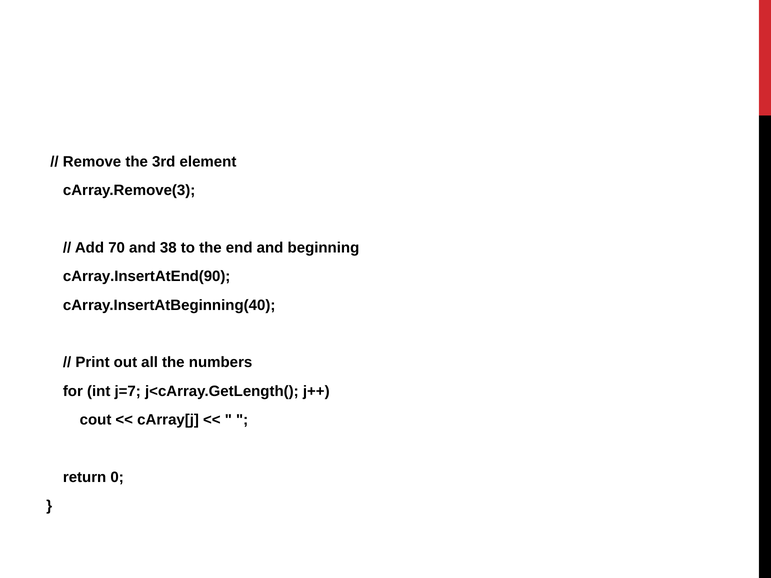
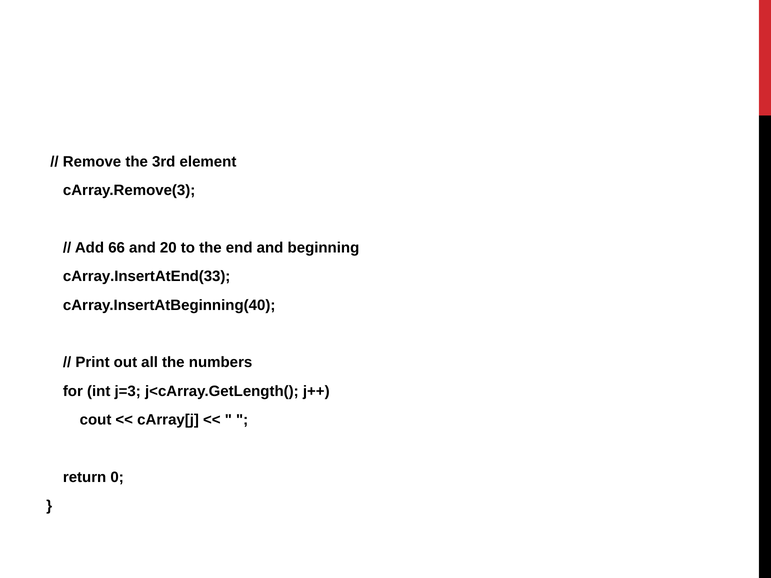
70: 70 -> 66 (117, 248)
38: 38 -> 20 (168, 248)
cArray.InsertAtEnd(90: cArray.InsertAtEnd(90 -> cArray.InsertAtEnd(33 (147, 277)
j=7: j=7 -> j=3 (128, 391)
